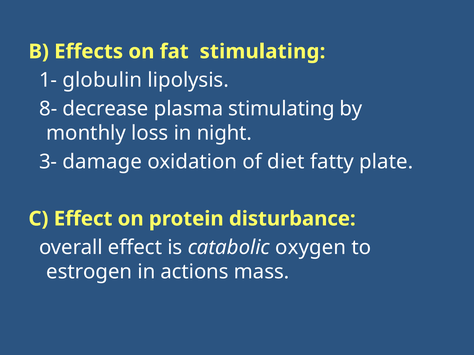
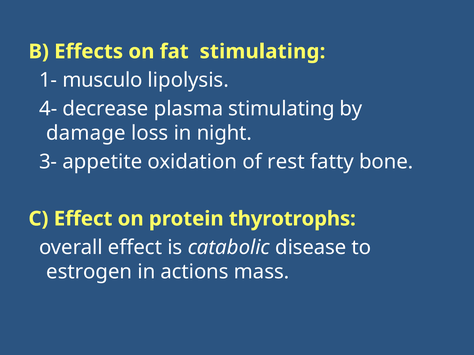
globulin: globulin -> musculo (103, 80)
8-: 8- -> 4- (48, 109)
monthly: monthly -> damage (86, 133)
damage: damage -> appetite (102, 162)
diet: diet -> rest (286, 162)
plate: plate -> bone (386, 162)
disturbance: disturbance -> thyrotrophs (292, 219)
oxygen: oxygen -> disease (311, 248)
